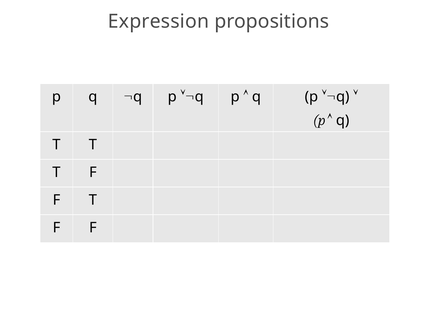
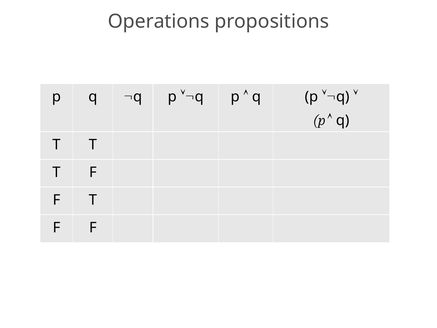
Expression: Expression -> Operations (159, 21)
